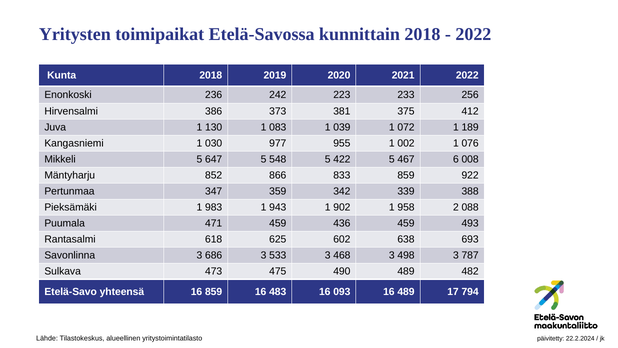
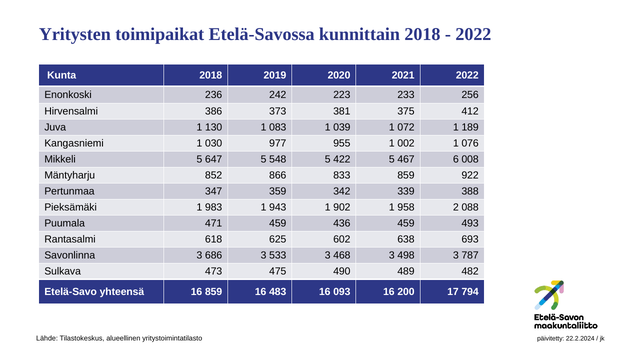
16 489: 489 -> 200 (406, 291)
